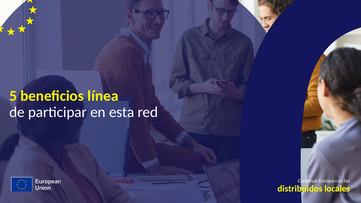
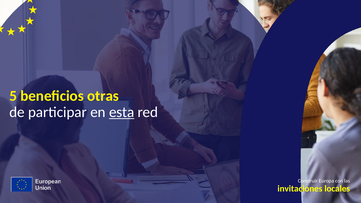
línea: línea -> otras (103, 96)
esta underline: none -> present (122, 112)
distribuidos: distribuidos -> invitaciones (300, 189)
